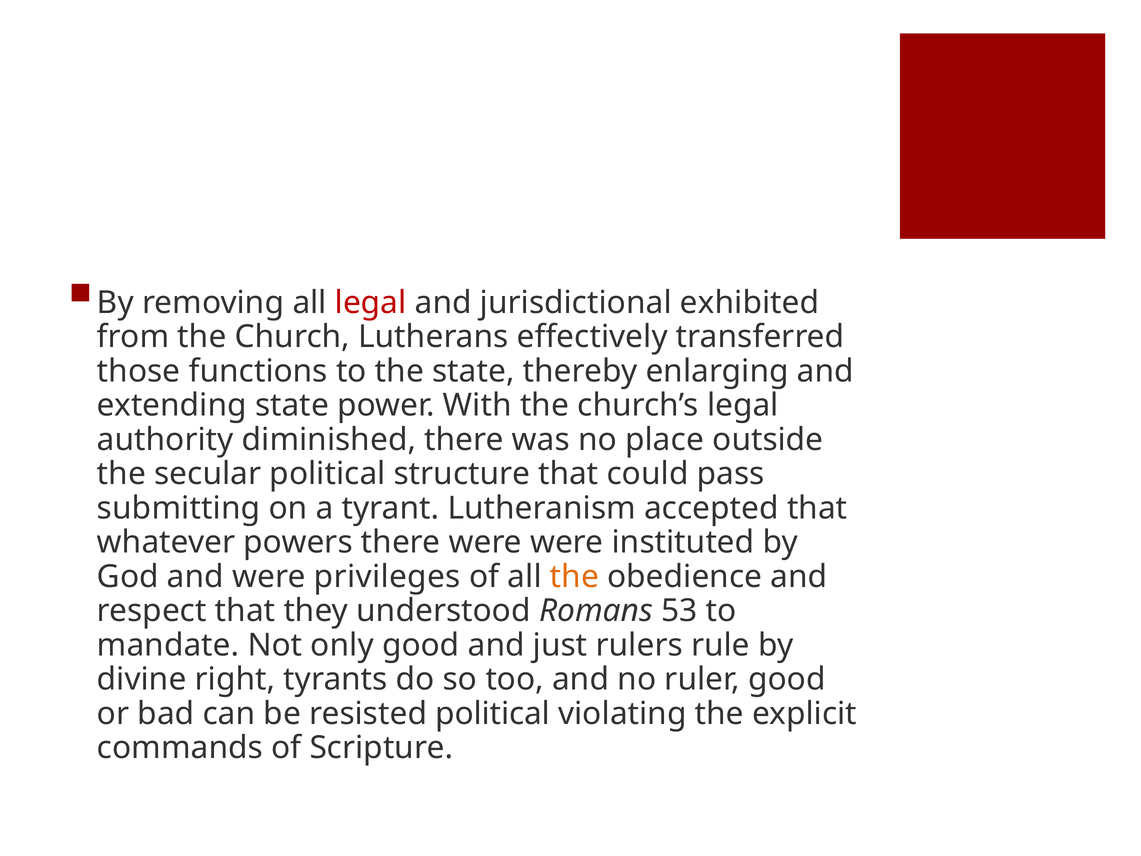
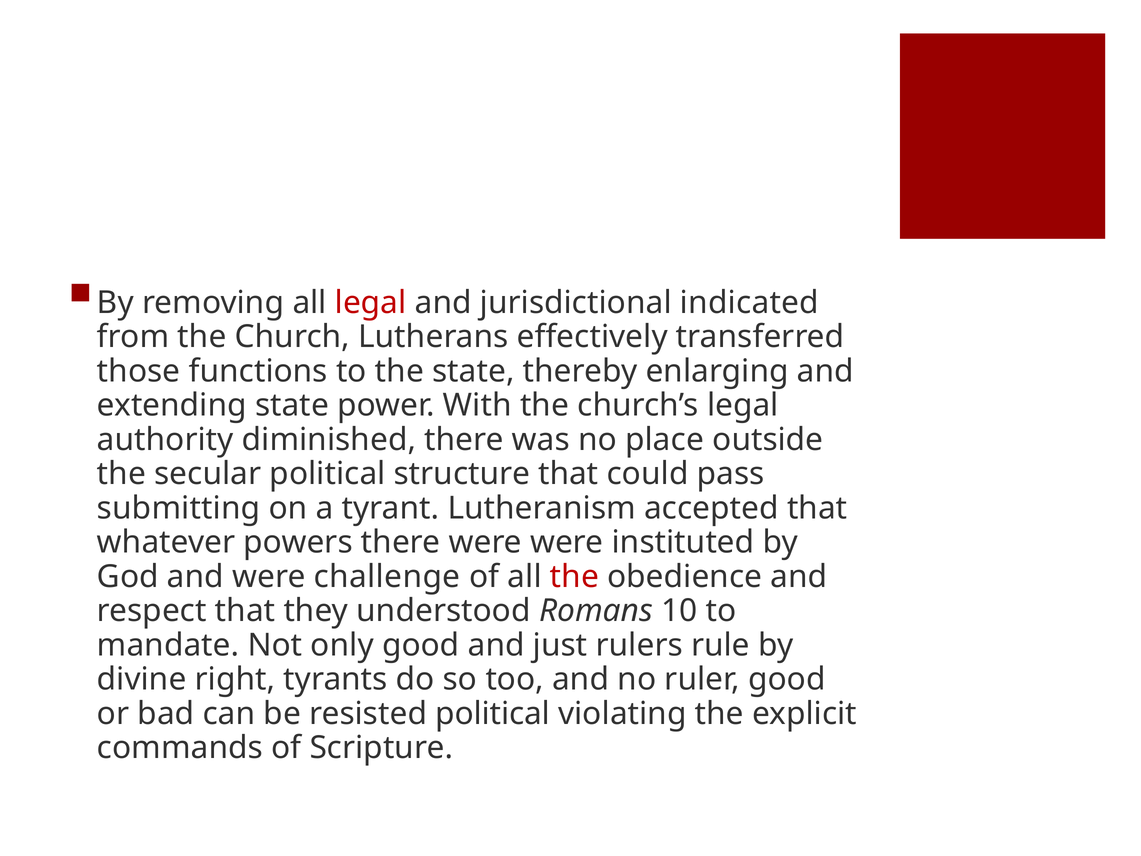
exhibited: exhibited -> indicated (749, 303)
privileges: privileges -> challenge (387, 577)
the colour: orange -> red (574, 577)
53: 53 -> 10 (679, 611)
